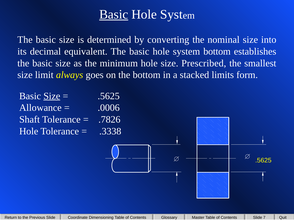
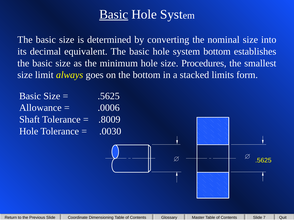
Prescribed: Prescribed -> Procedures (204, 63)
Size underline: present -> none (52, 96)
.7826: .7826 -> .8009 (109, 120)
.3338: .3338 -> .0030 (110, 131)
